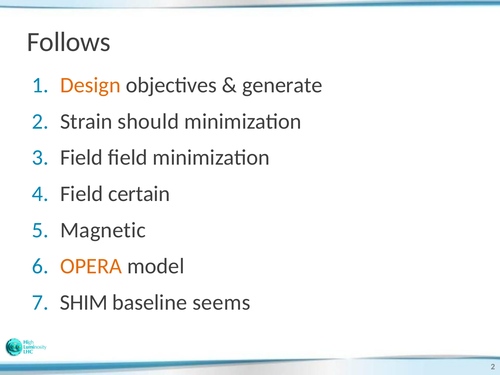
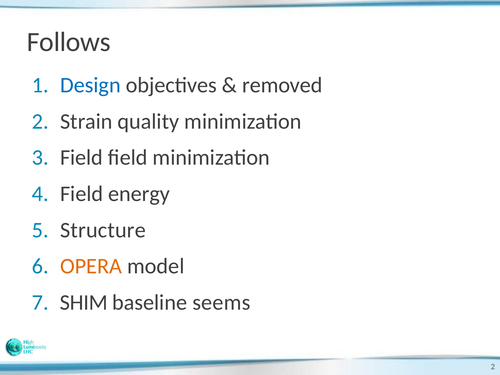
Design colour: orange -> blue (90, 85)
generate: generate -> removed (282, 85)
should: should -> quality (148, 121)
certain: certain -> energy (139, 194)
Magnetic: Magnetic -> Structure (103, 230)
